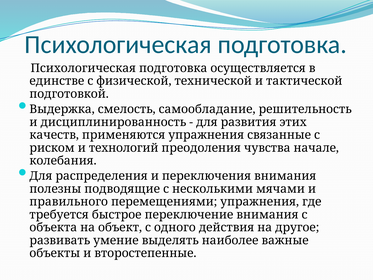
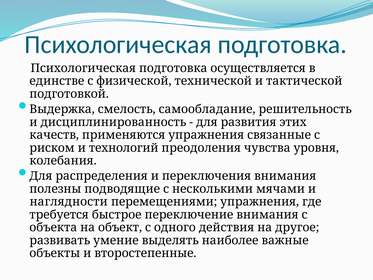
начале: начале -> уровня (316, 148)
правильного: правильного -> наглядности (69, 202)
